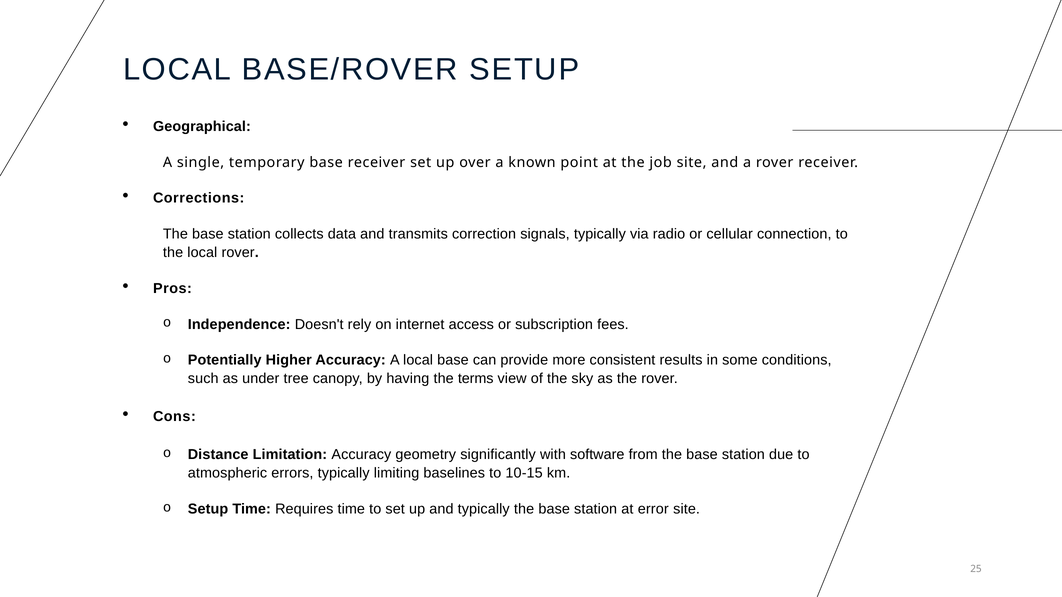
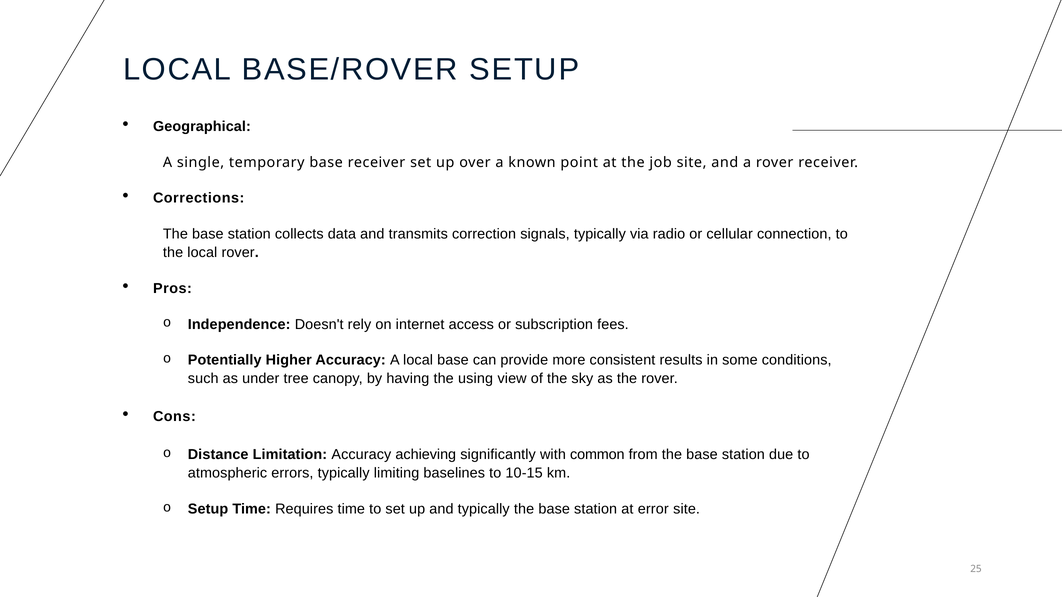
terms: terms -> using (476, 379)
geometry: geometry -> achieving (426, 455)
software: software -> common (597, 455)
